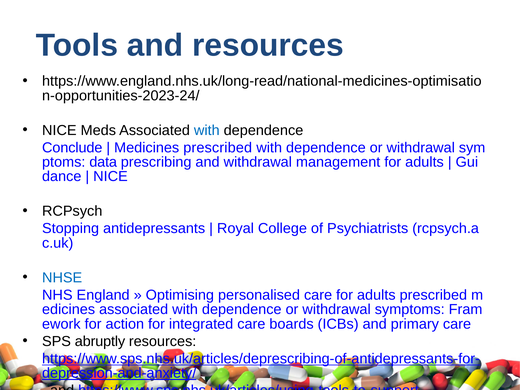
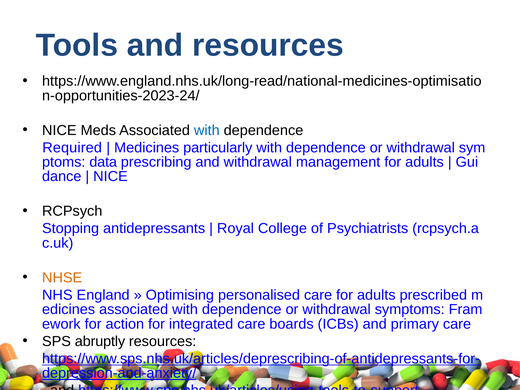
Conclude: Conclude -> Required (72, 148)
Medicines prescribed: prescribed -> particularly (218, 148)
NHSE colour: blue -> orange (62, 278)
